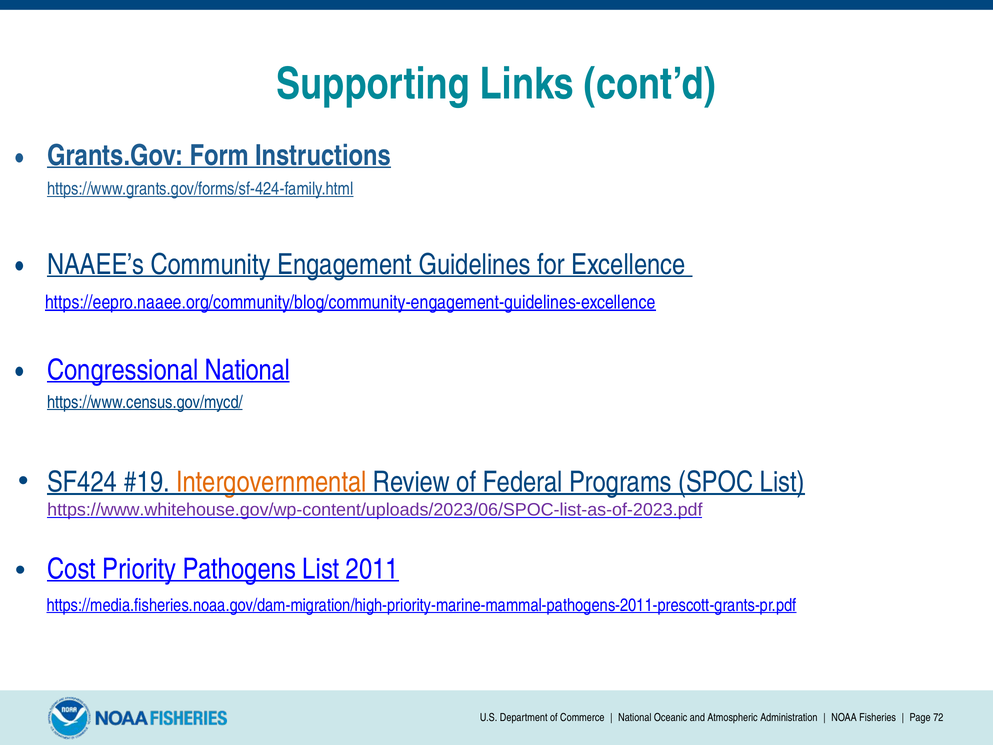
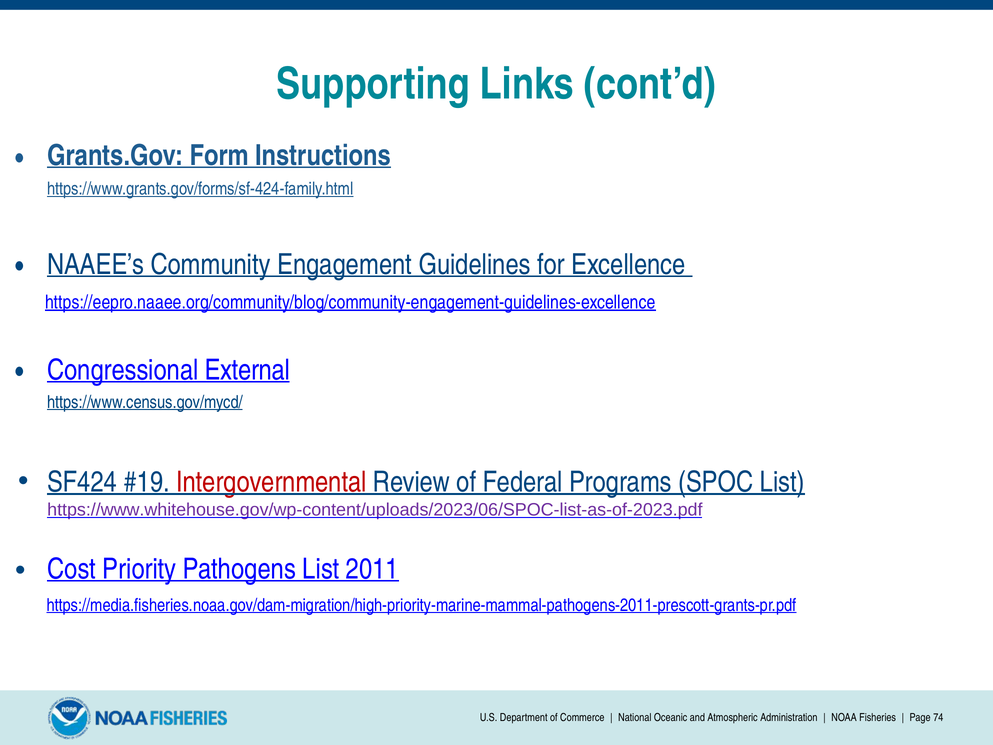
Congressional National: National -> External (247, 370)
Intergovernmental colour: orange -> red (271, 482)
72: 72 -> 74 (938, 717)
